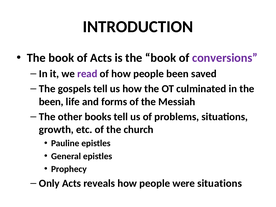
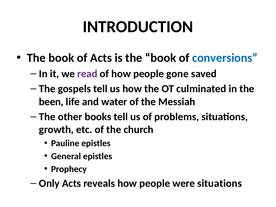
conversions colour: purple -> blue (225, 58)
people been: been -> gone (177, 74)
forms: forms -> water (114, 102)
